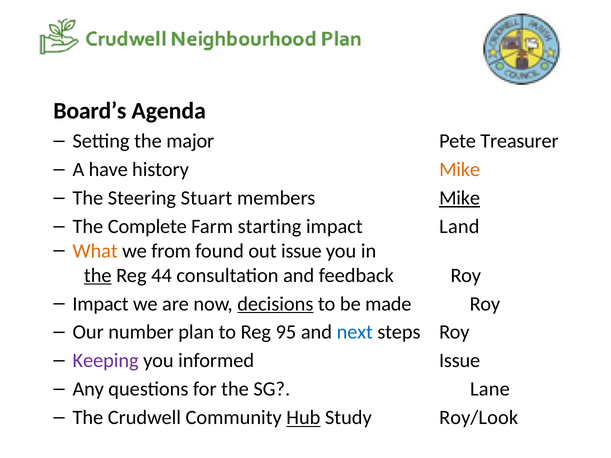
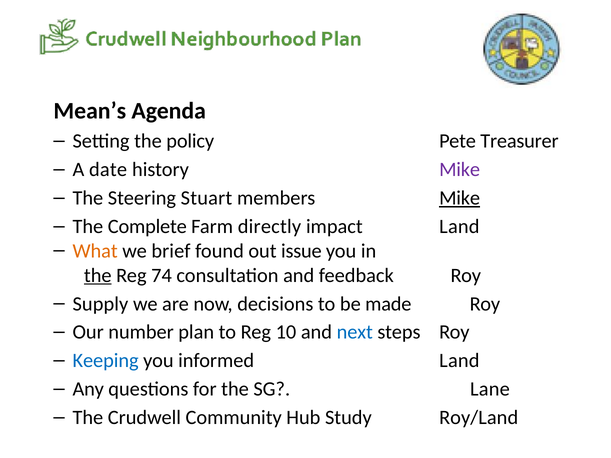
Board’s: Board’s -> Mean’s (90, 111)
major: major -> policy (190, 141)
have: have -> date (108, 170)
Mike colour: orange -> purple (460, 170)
starting: starting -> directly (269, 227)
from: from -> brief (171, 251)
44: 44 -> 74 (161, 275)
Impact: Impact -> Supply (100, 304)
decisions underline: present -> none (275, 304)
95: 95 -> 10 (286, 332)
Keeping colour: purple -> blue (106, 361)
informed Issue: Issue -> Land (459, 361)
Hub underline: present -> none (303, 418)
Roy/Look: Roy/Look -> Roy/Land (479, 418)
